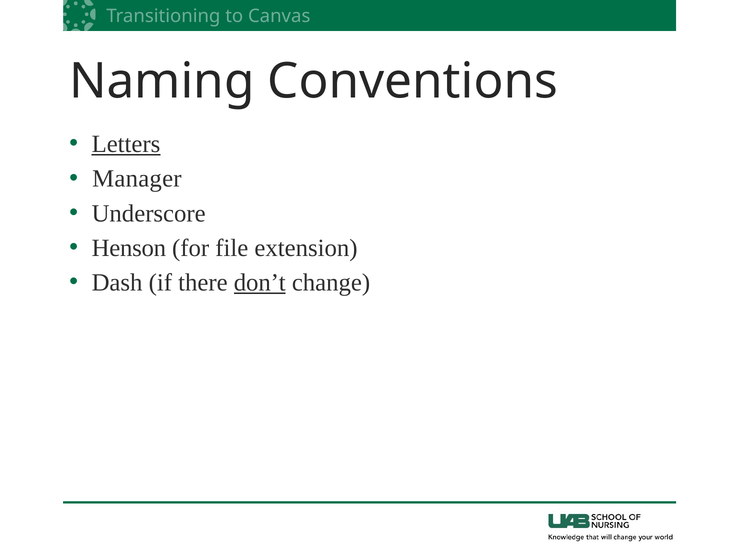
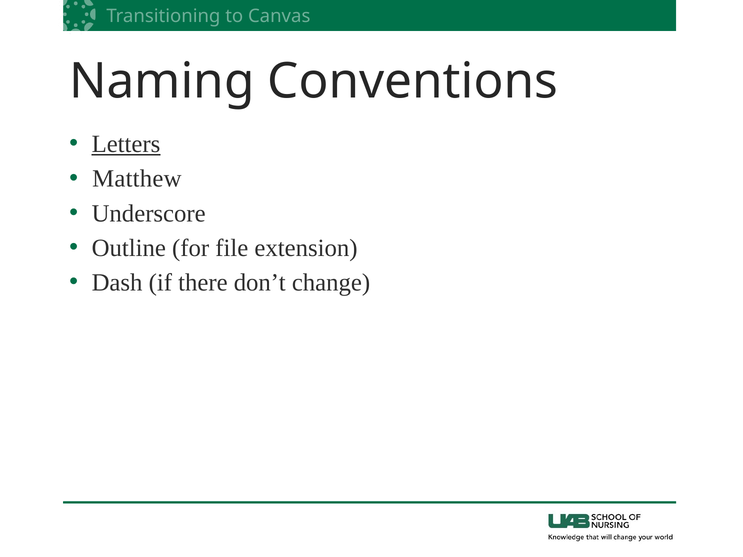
Manager: Manager -> Matthew (137, 179)
Henson: Henson -> Outline (129, 248)
don’t underline: present -> none (260, 283)
